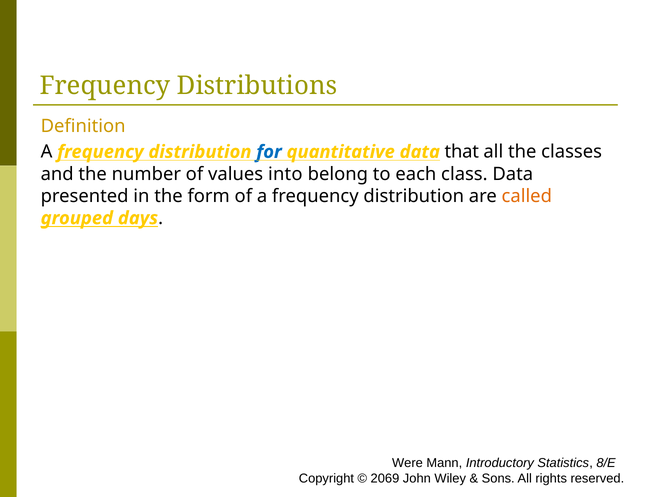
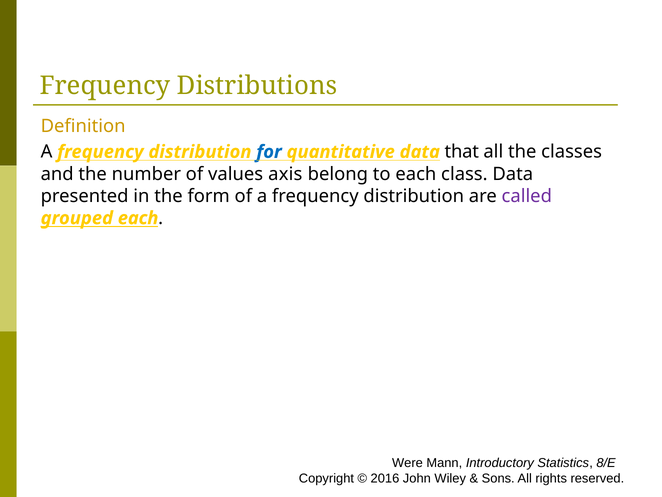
into: into -> axis (285, 174)
called colour: orange -> purple (527, 196)
grouped days: days -> each (138, 218)
2069: 2069 -> 2016 (385, 478)
